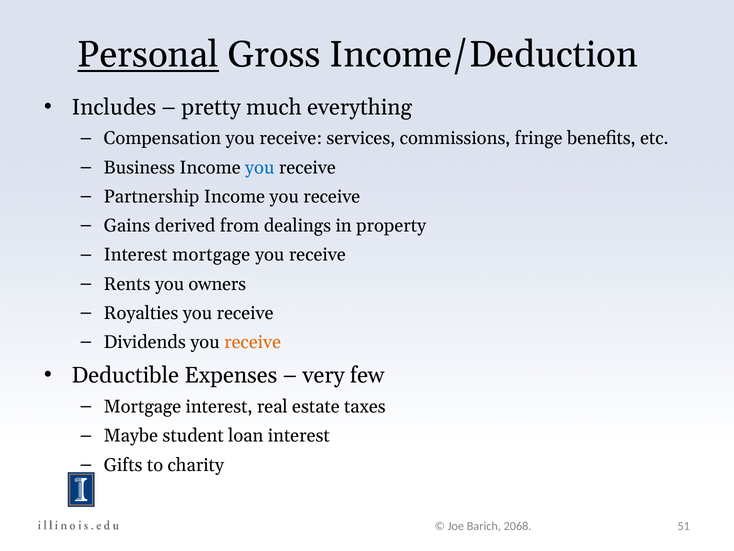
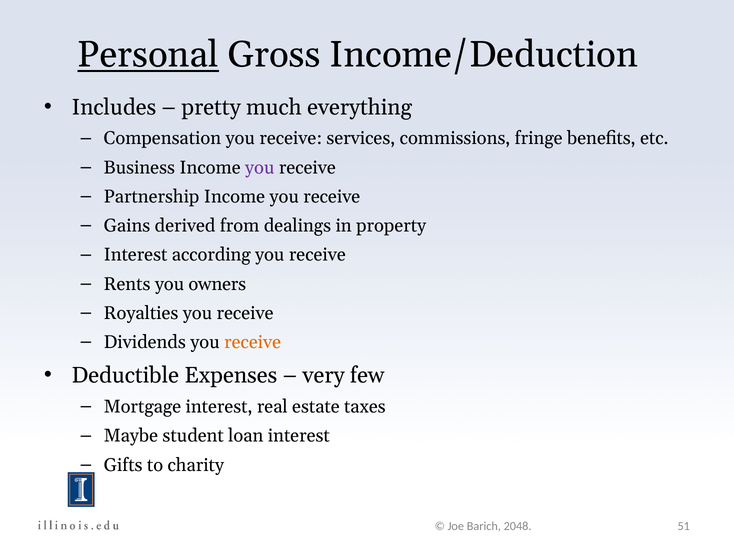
you colour: blue -> purple (260, 167)
Interest mortgage: mortgage -> according (211, 255)
2068: 2068 -> 2048 (518, 526)
